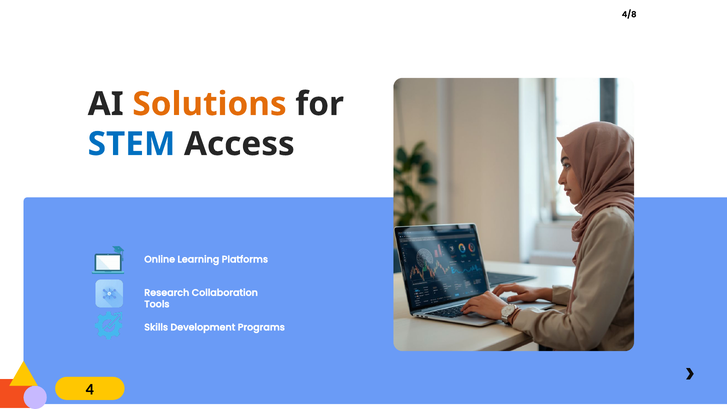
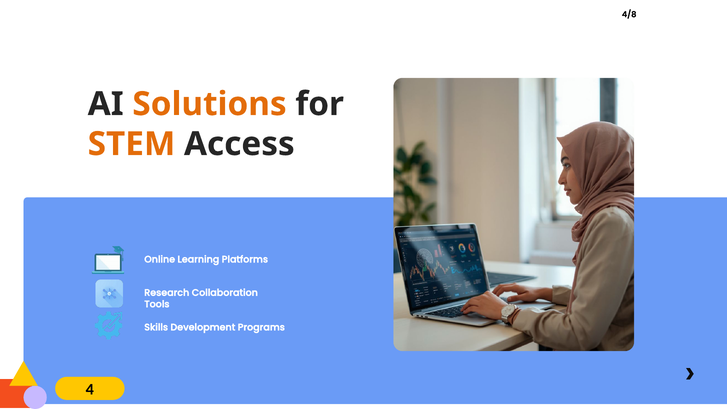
STEM colour: blue -> orange (131, 144)
